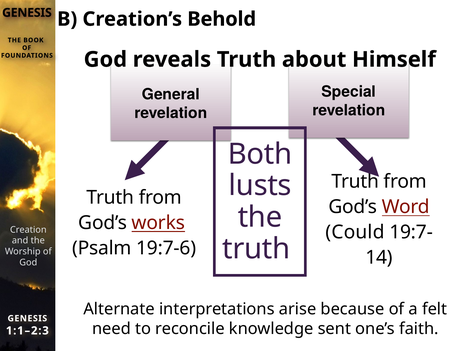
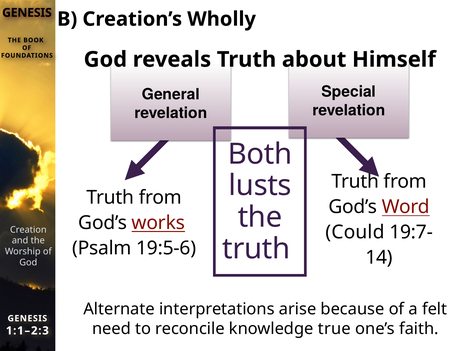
Behold: Behold -> Wholly (222, 19)
19:7-6: 19:7-6 -> 19:5-6 (166, 248)
sent: sent -> true (334, 329)
